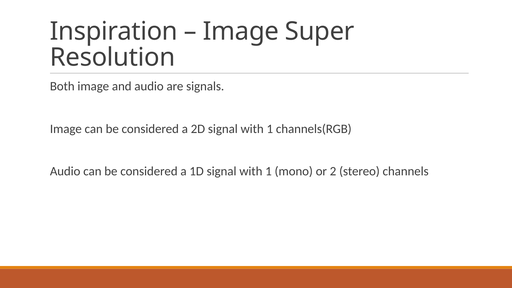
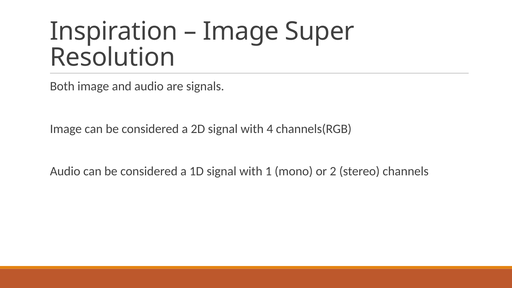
2D signal with 1: 1 -> 4 (270, 129)
